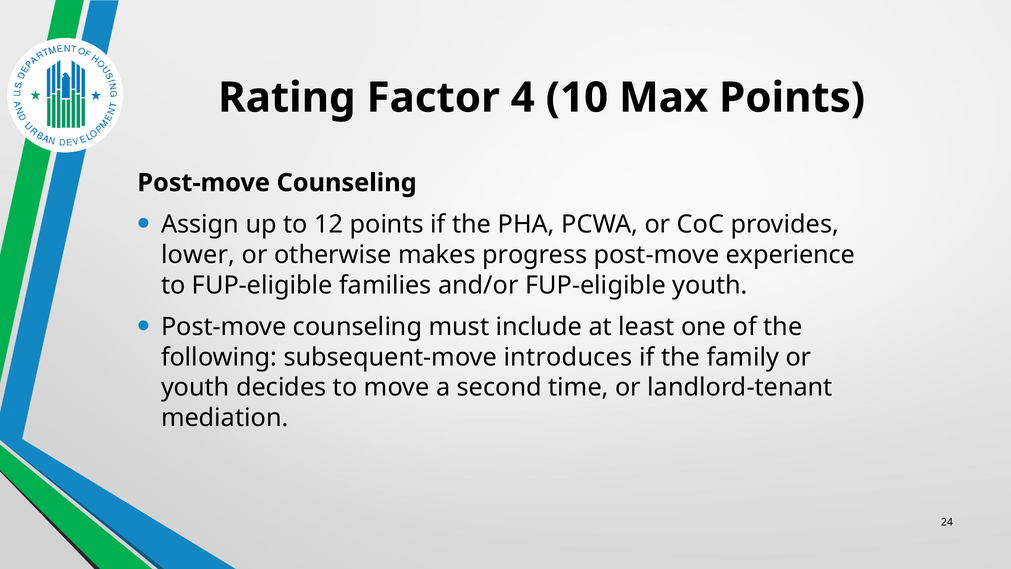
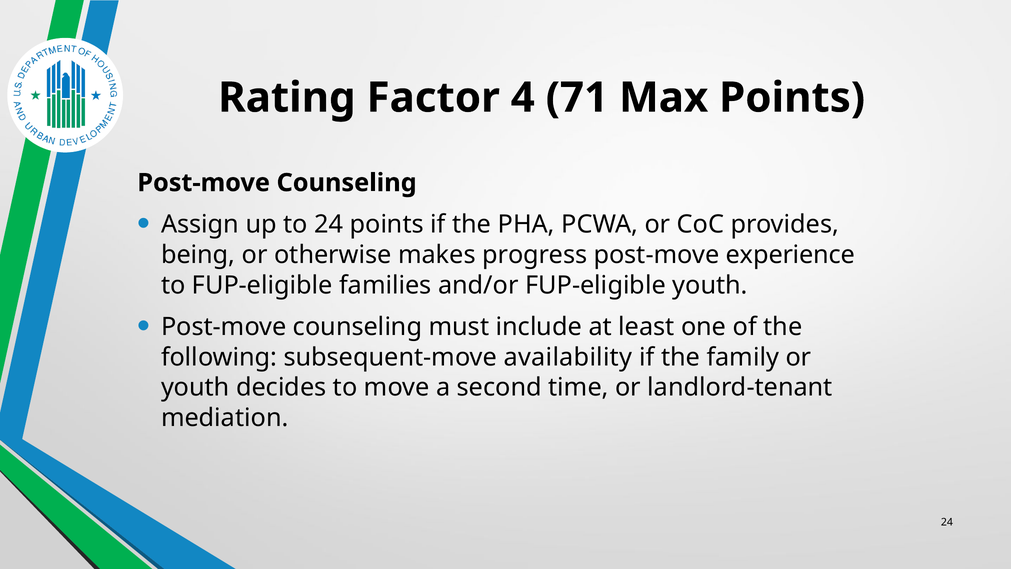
10: 10 -> 71 (577, 98)
to 12: 12 -> 24 (329, 224)
lower: lower -> being (198, 255)
introduces: introduces -> availability (568, 357)
